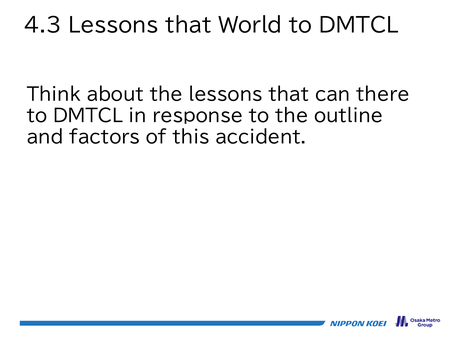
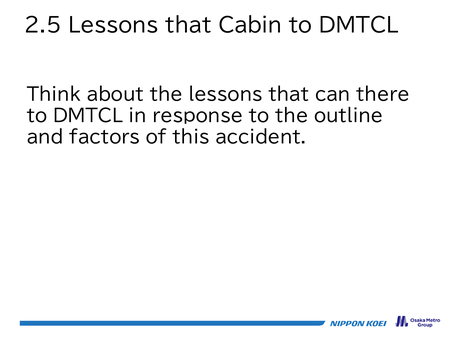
4.3: 4.3 -> 2.5 (43, 25)
World: World -> Cabin (250, 25)
